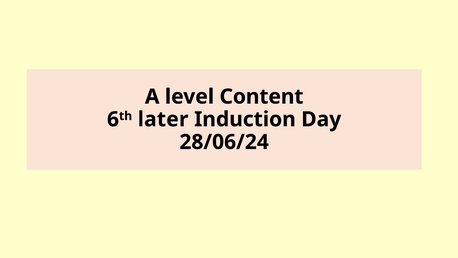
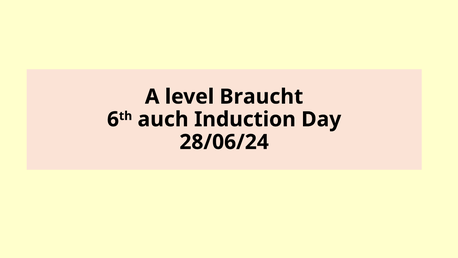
Content: Content -> Braucht (261, 97)
later: later -> auch (163, 119)
